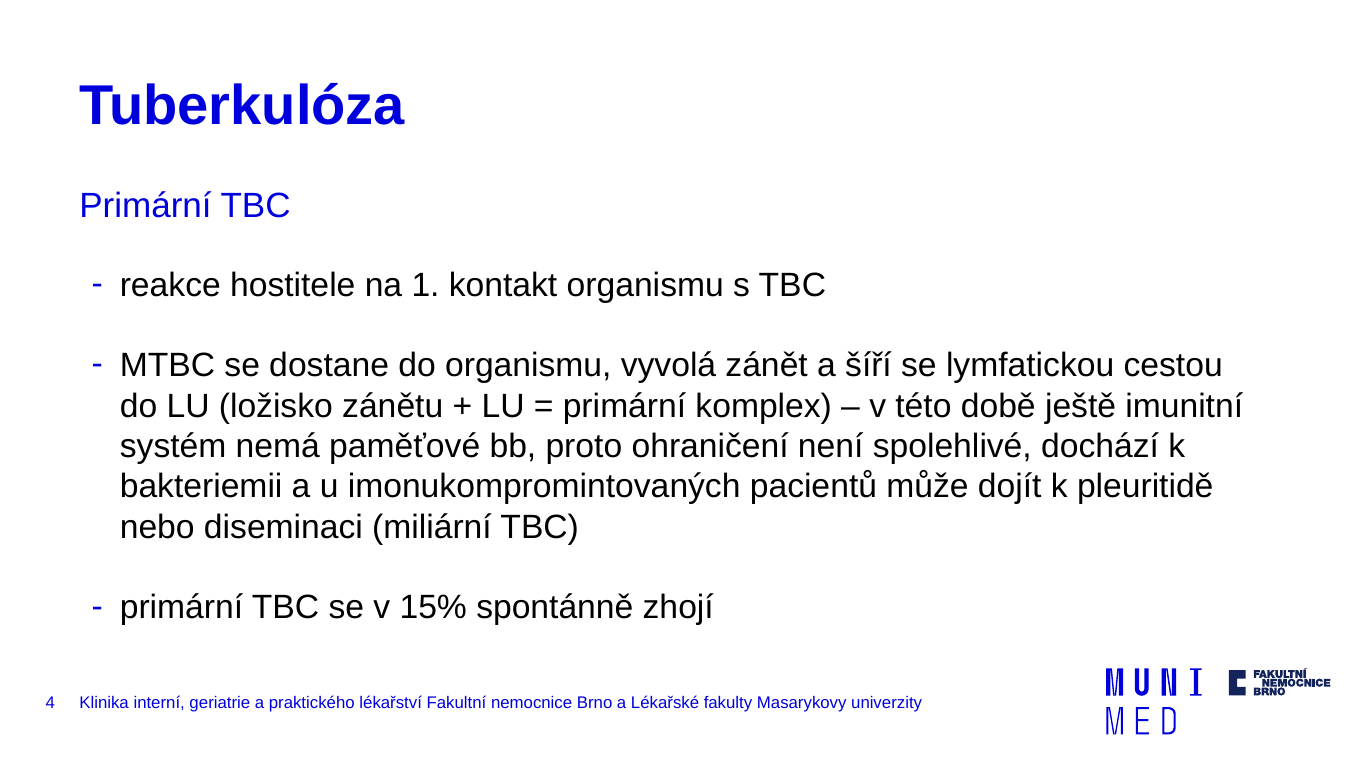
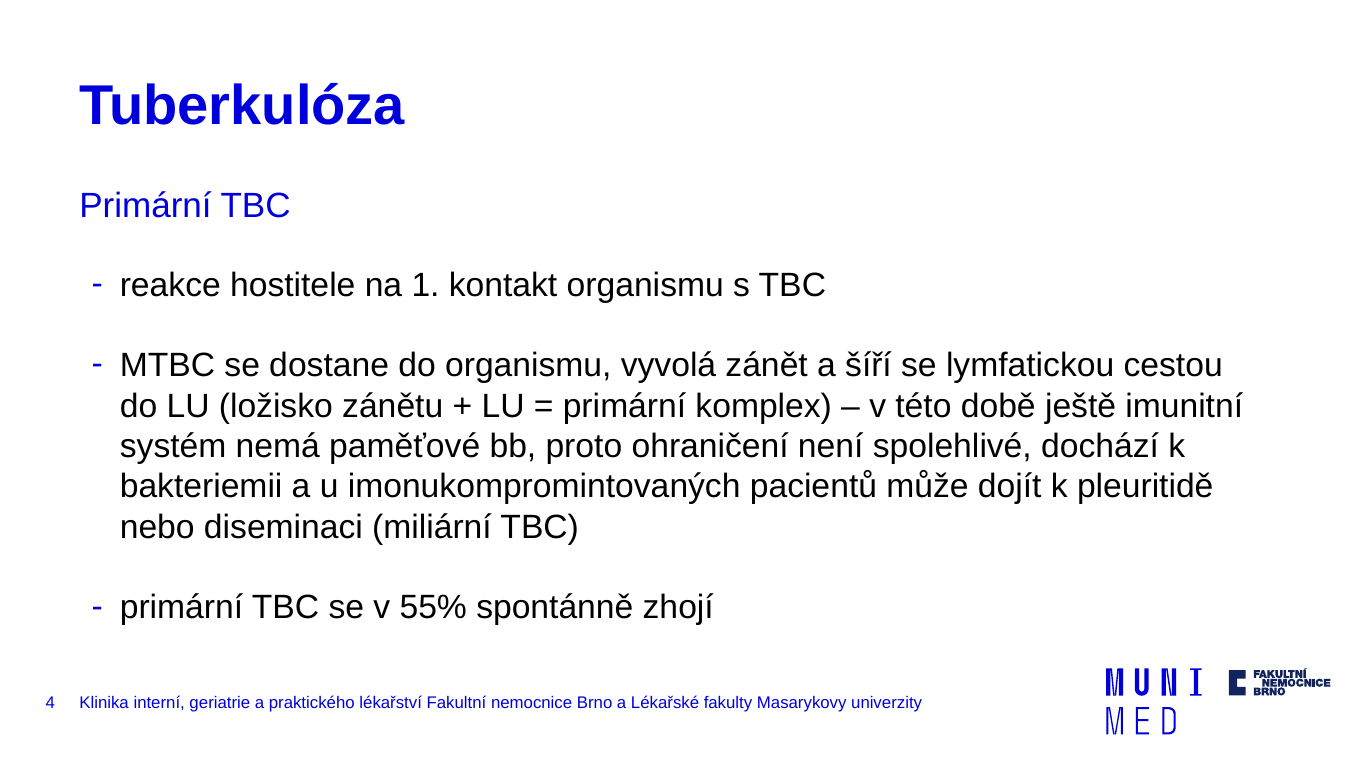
15%: 15% -> 55% (433, 608)
